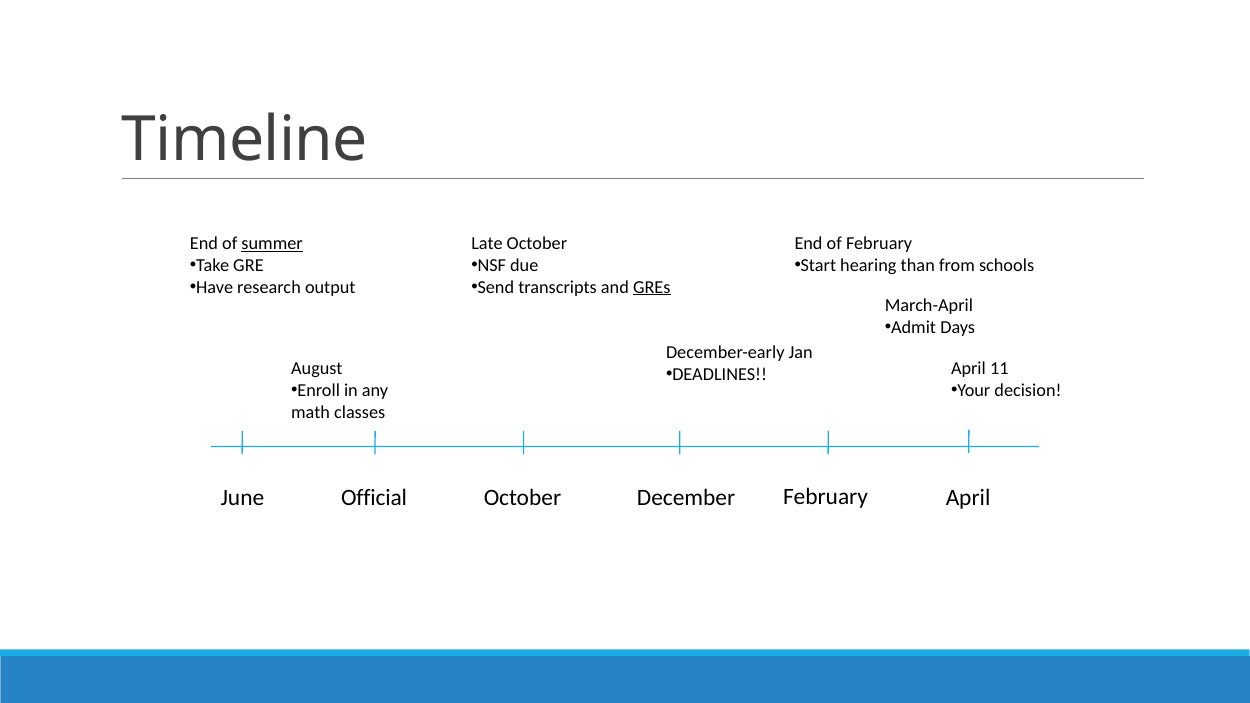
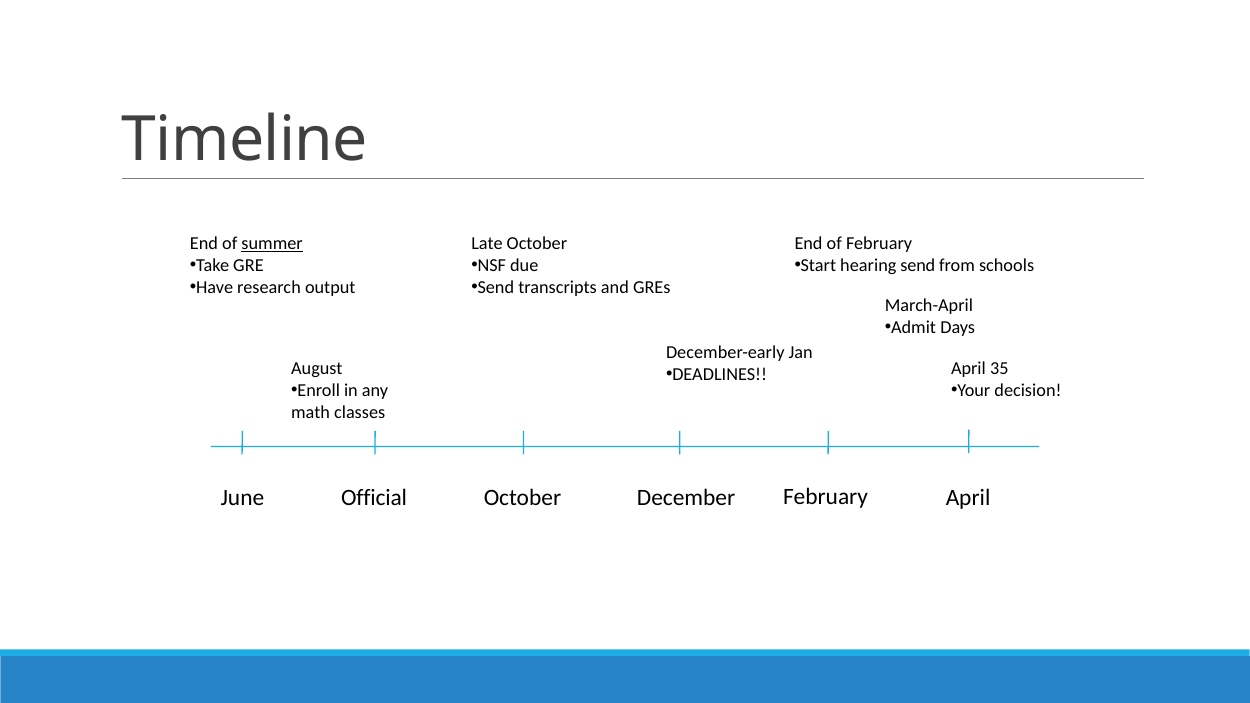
hearing than: than -> send (918, 265)
GREs underline: present -> none (652, 287)
11: 11 -> 35 (999, 368)
